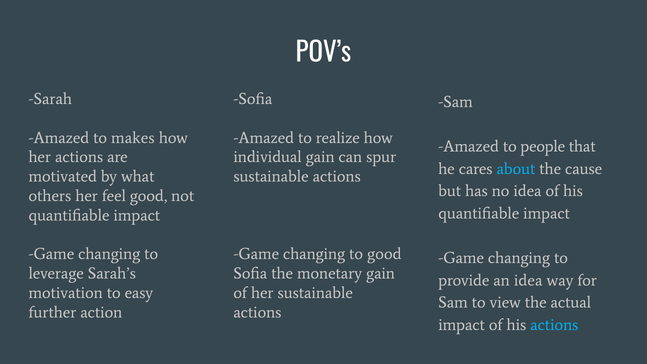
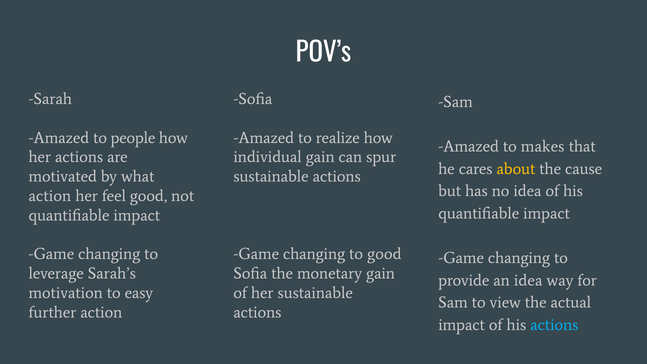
makes: makes -> people (133, 138)
people: people -> makes (543, 146)
about colour: light blue -> yellow (516, 169)
others: others -> action (50, 196)
